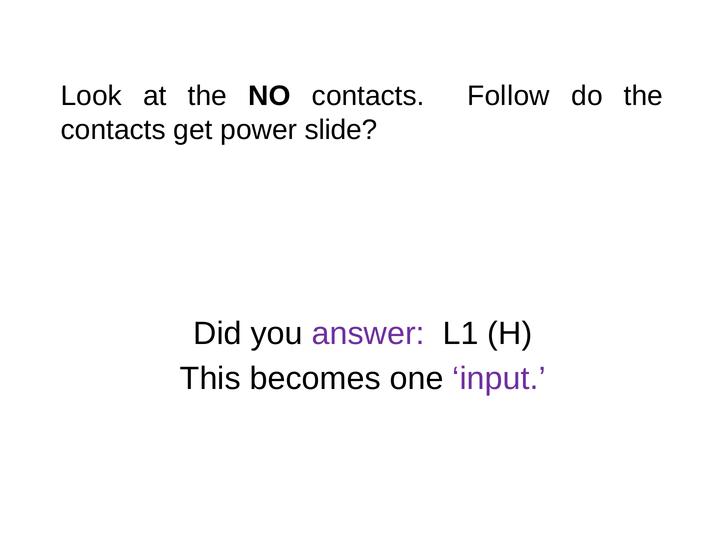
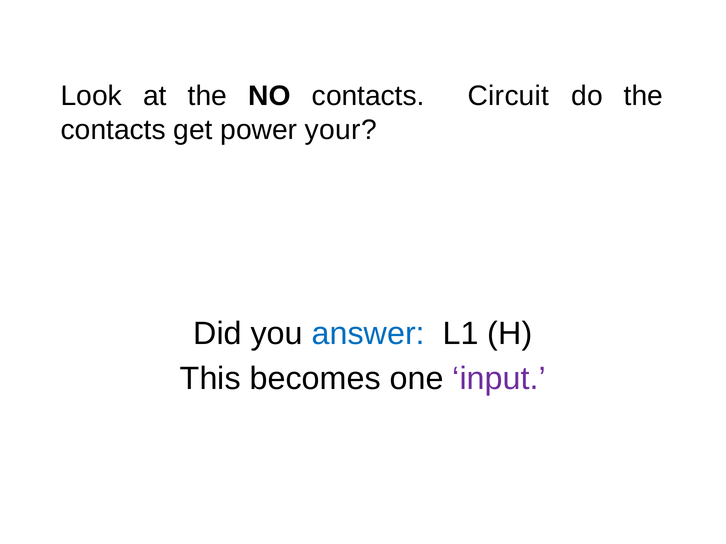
Follow: Follow -> Circuit (508, 96)
slide: slide -> your (341, 130)
answer colour: purple -> blue (368, 334)
